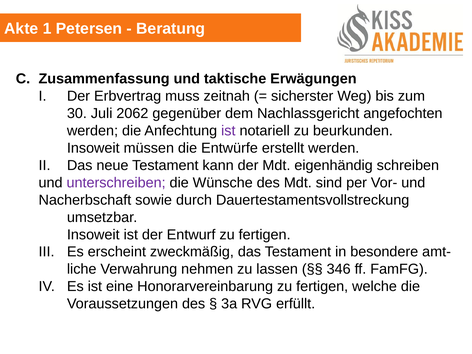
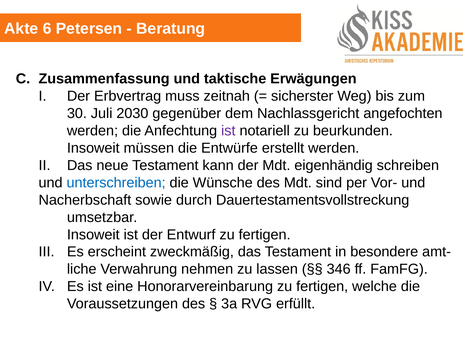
1: 1 -> 6 (47, 29)
2062: 2062 -> 2030 (132, 113)
unterschreiben colour: purple -> blue (116, 183)
